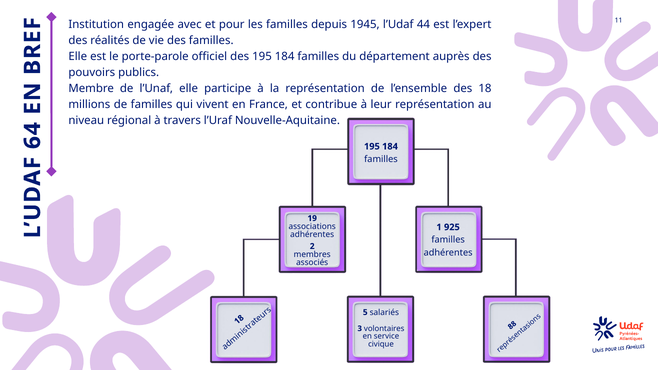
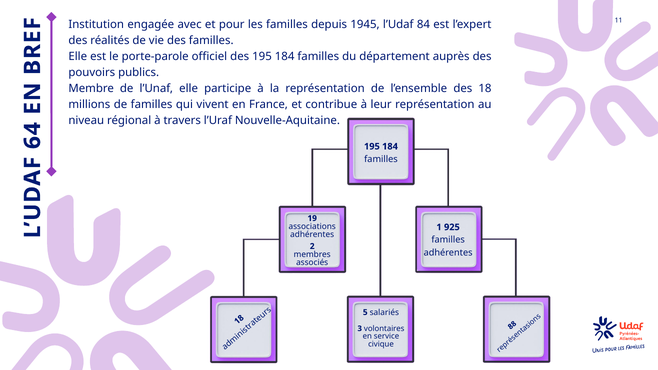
44: 44 -> 84 (423, 25)
